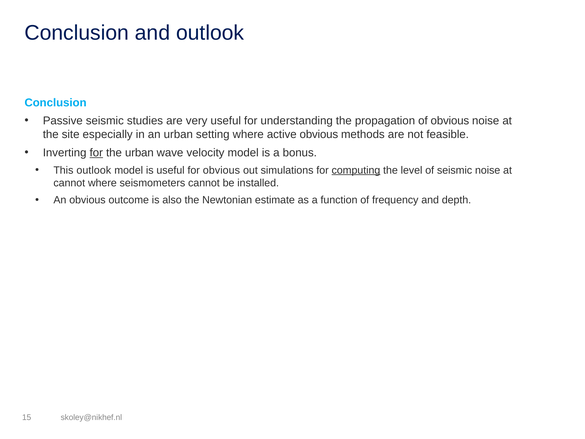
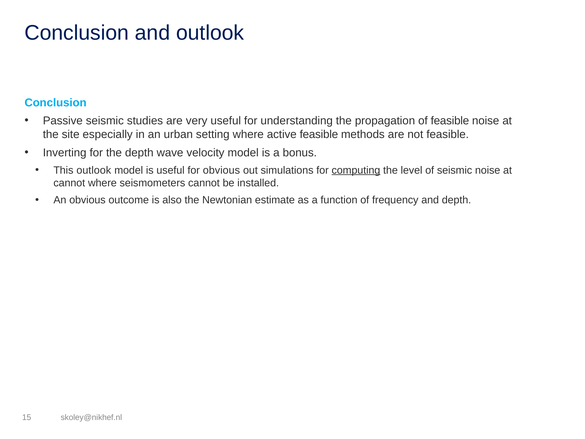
of obvious: obvious -> feasible (450, 121)
active obvious: obvious -> feasible (319, 134)
for underline: present -> none (96, 153)
the urban: urban -> depth (139, 153)
